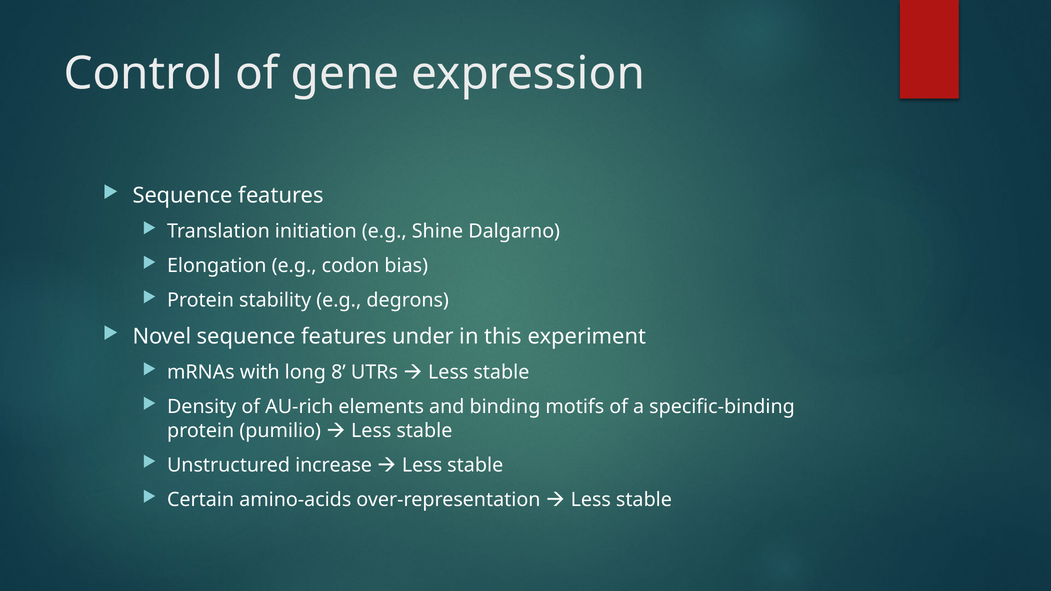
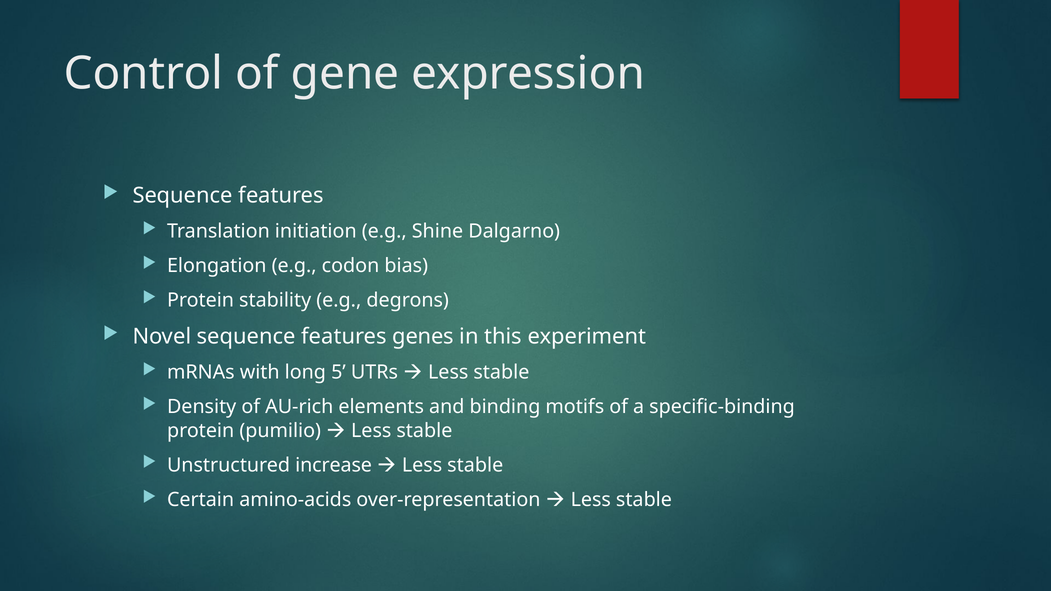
under: under -> genes (423, 337)
8: 8 -> 5 (338, 372)
